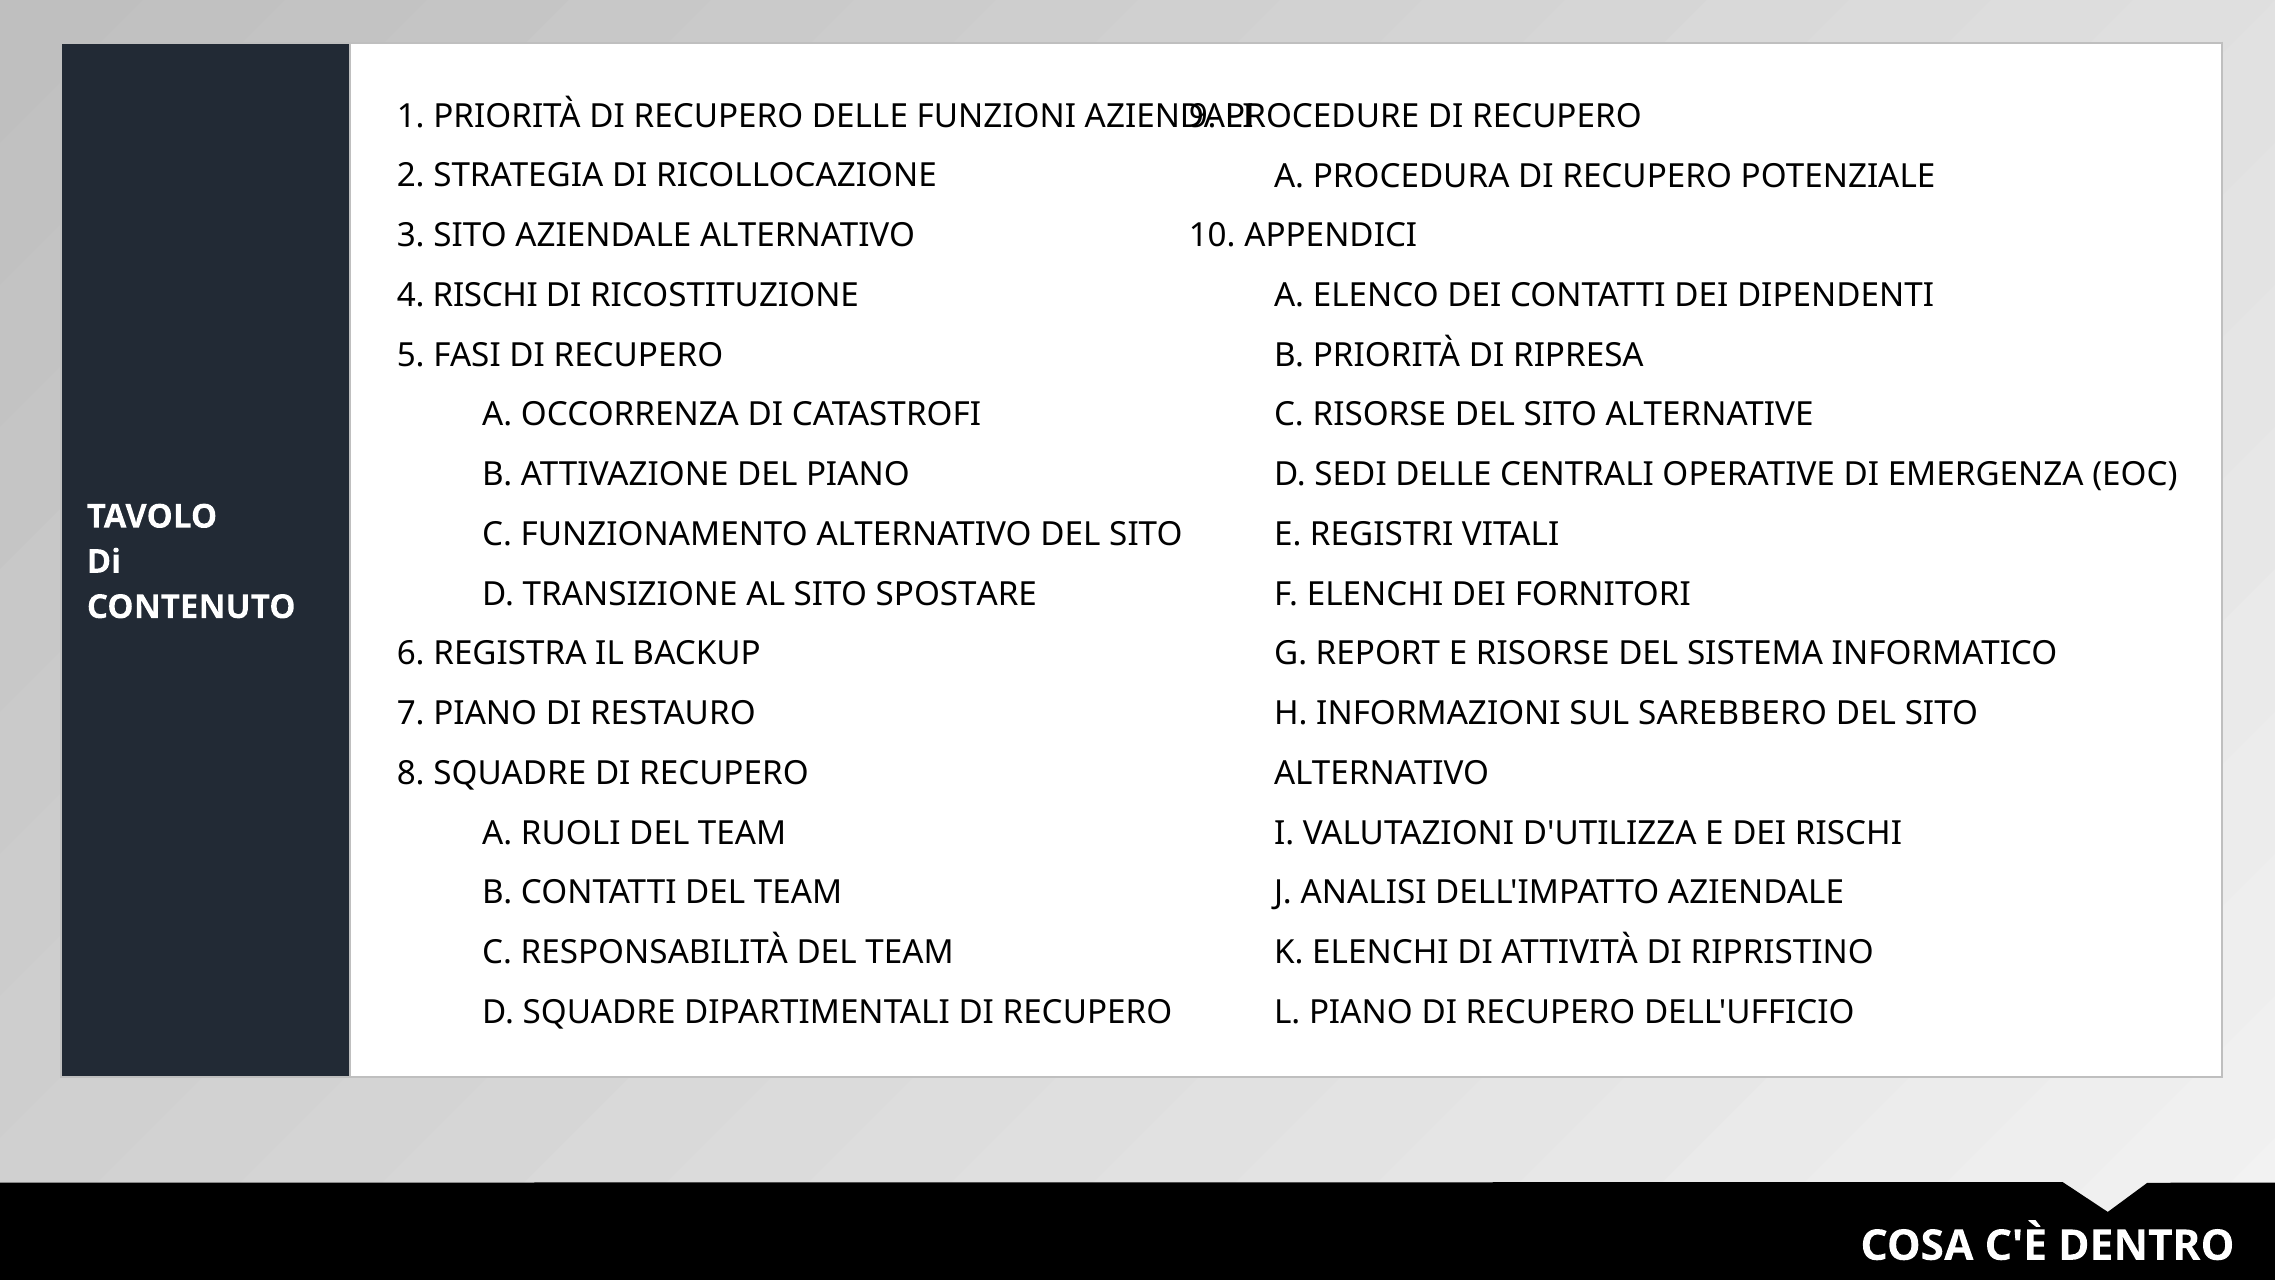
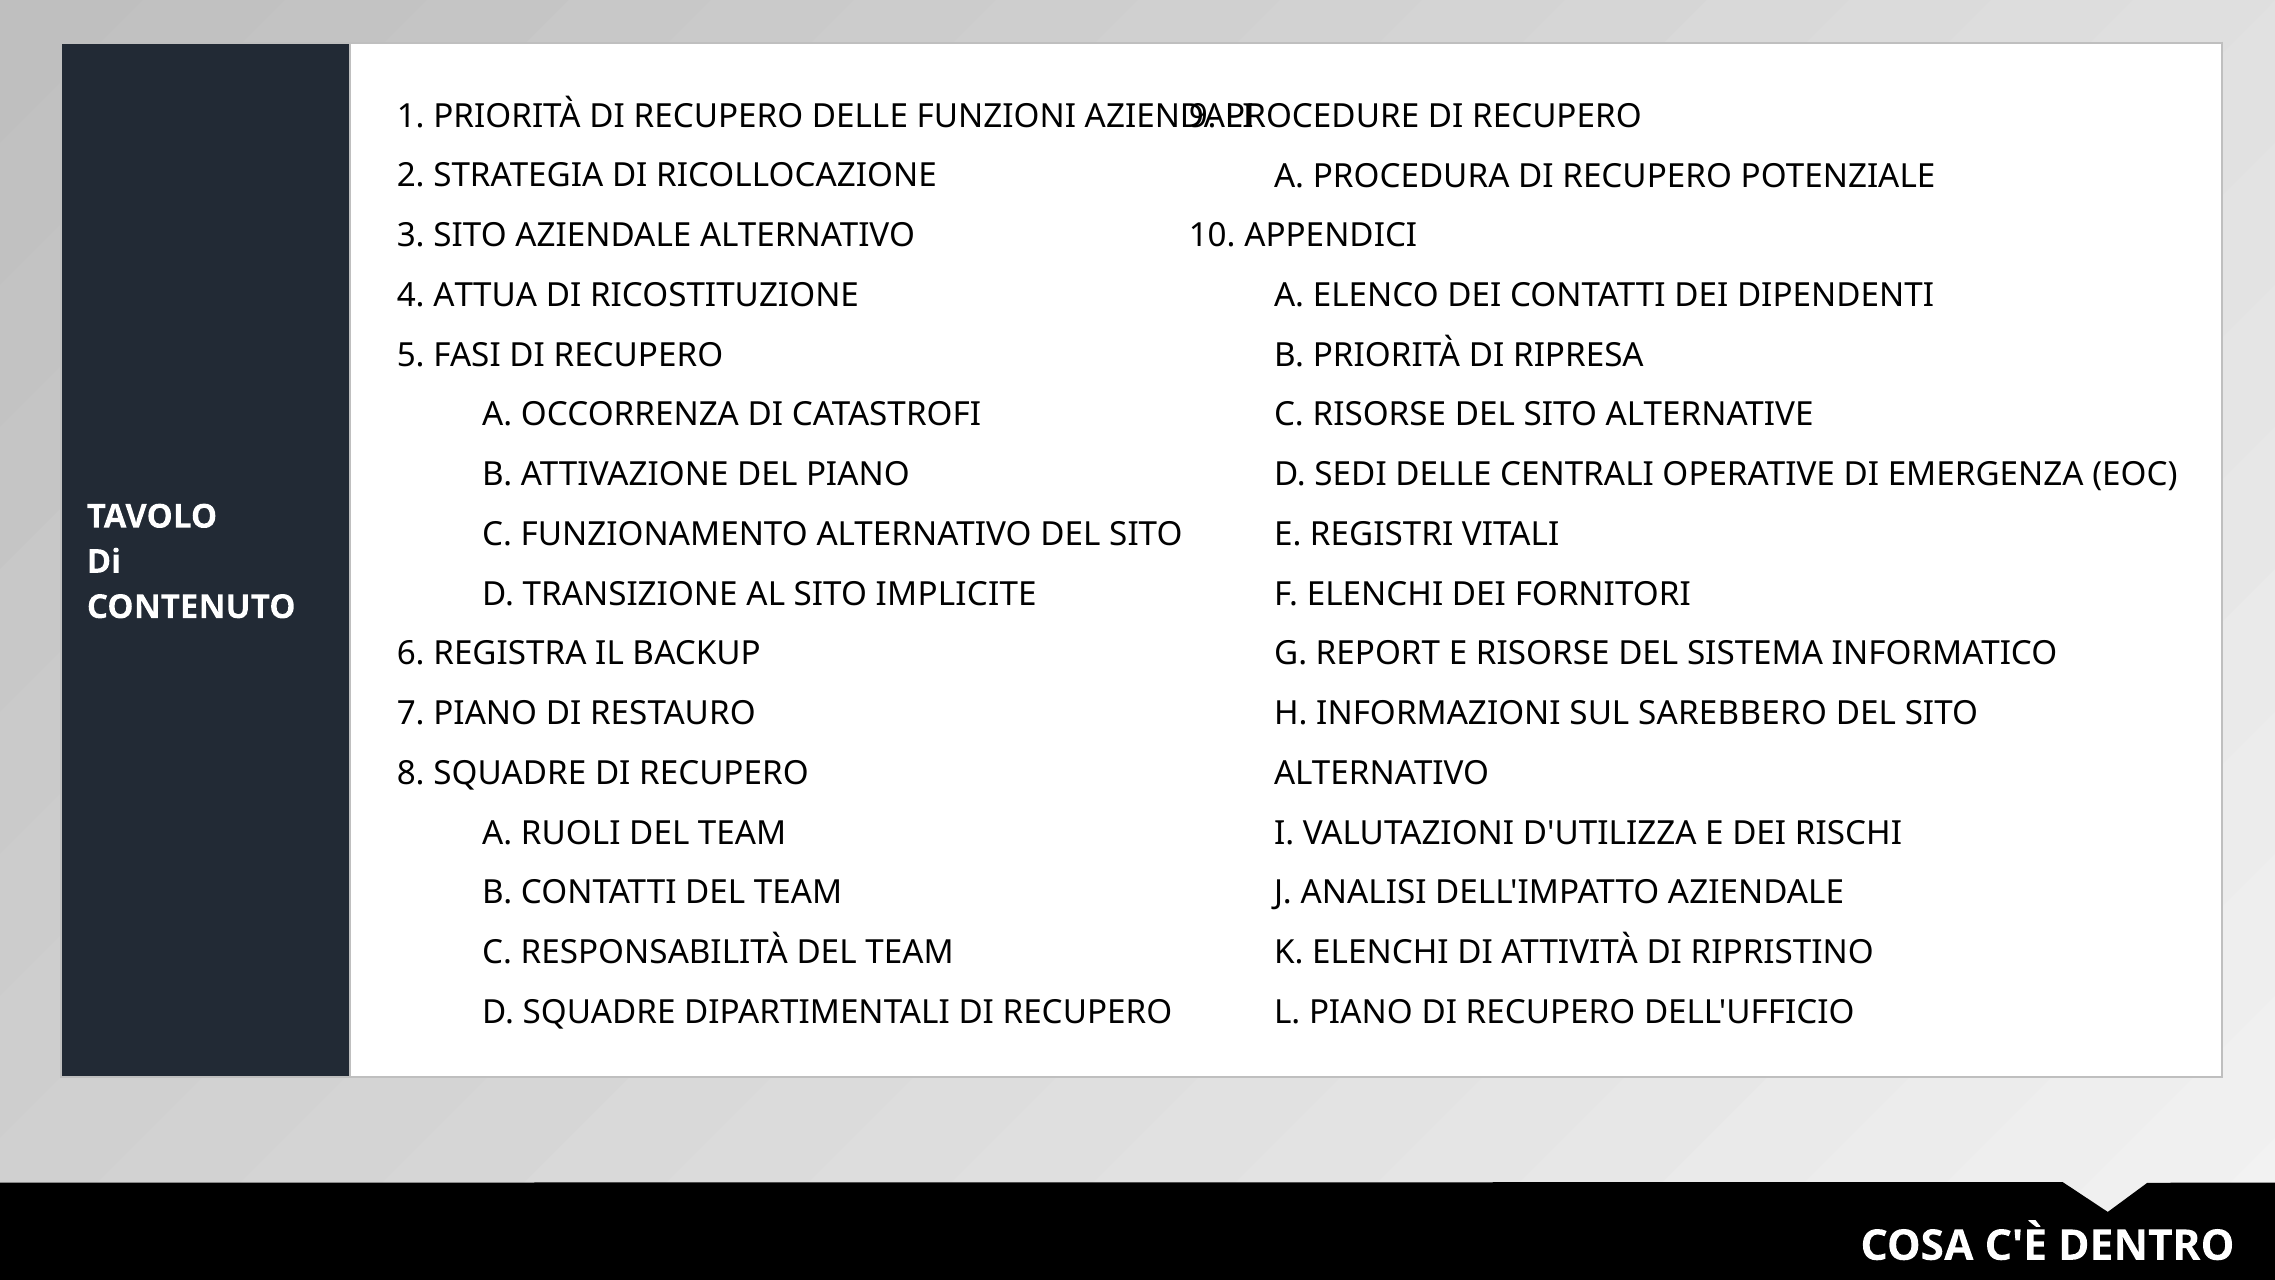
4 RISCHI: RISCHI -> ATTUA (485, 295)
SPOSTARE: SPOSTARE -> IMPLICITE (956, 594)
